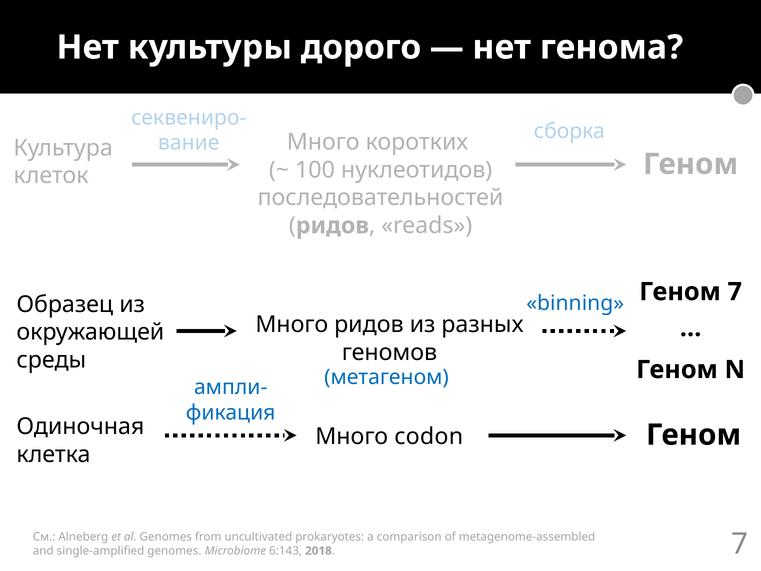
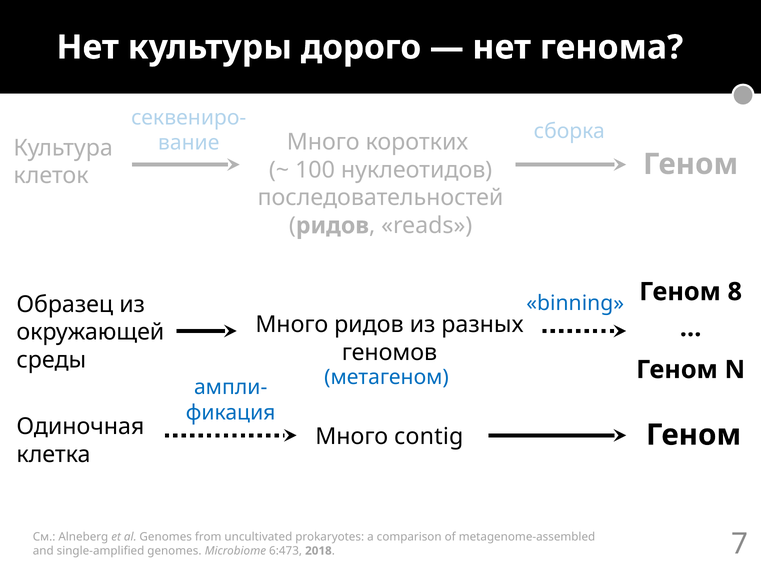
Геном 7: 7 -> 8 (735, 292)
codon: codon -> contig (429, 437)
6:143: 6:143 -> 6:473 (286, 551)
